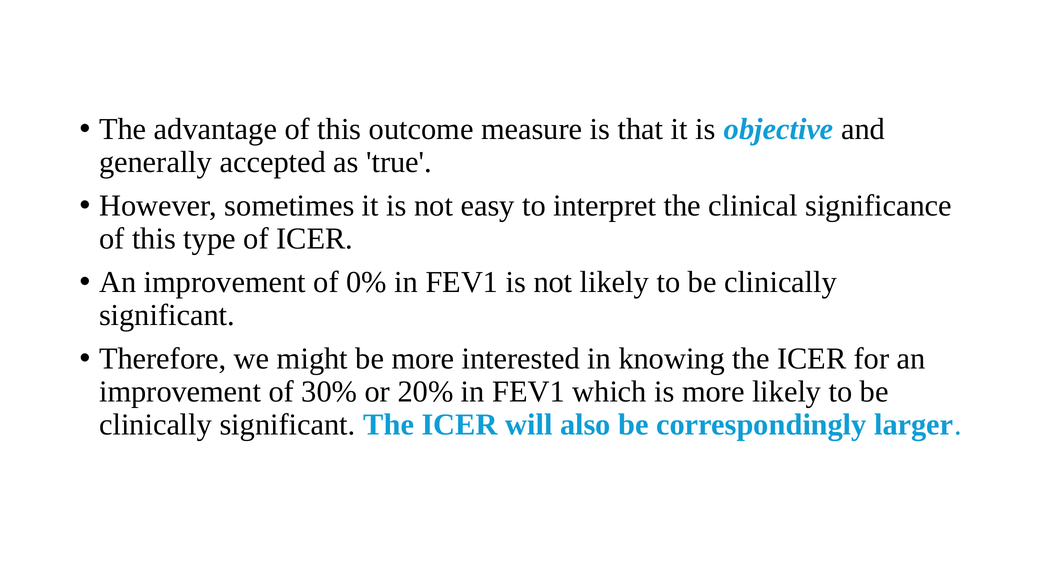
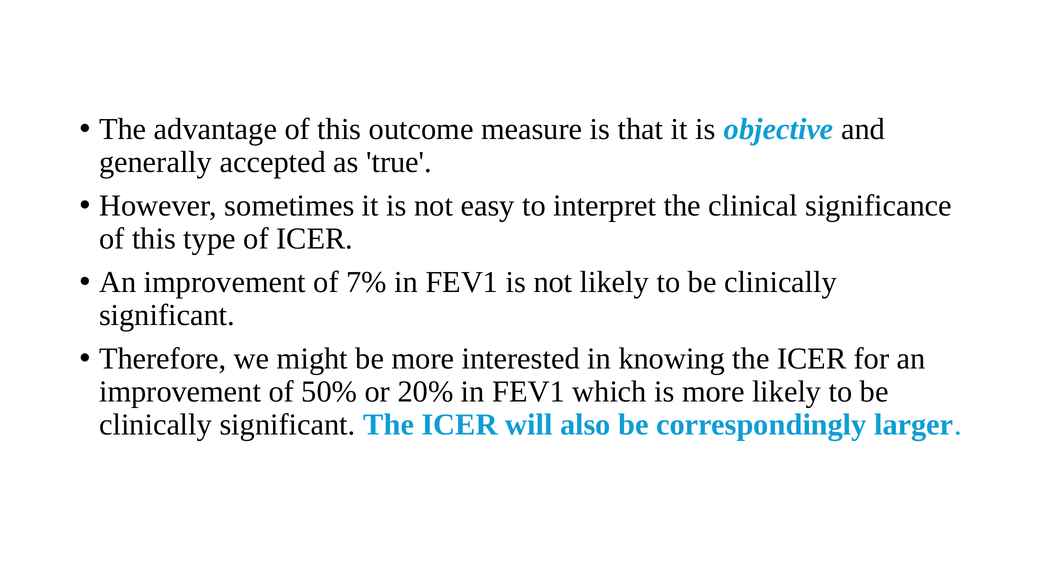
0%: 0% -> 7% (366, 282)
30%: 30% -> 50% (329, 392)
